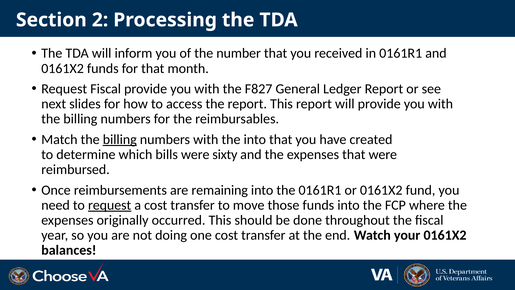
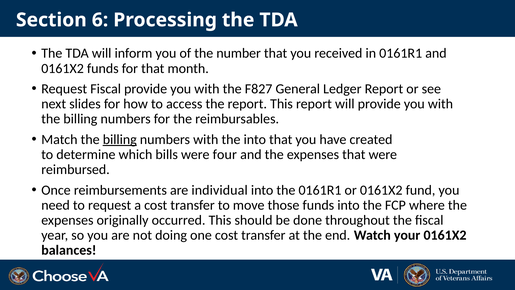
2: 2 -> 6 (100, 20)
sixty: sixty -> four (225, 154)
remaining: remaining -> individual (220, 190)
request underline: present -> none (110, 205)
